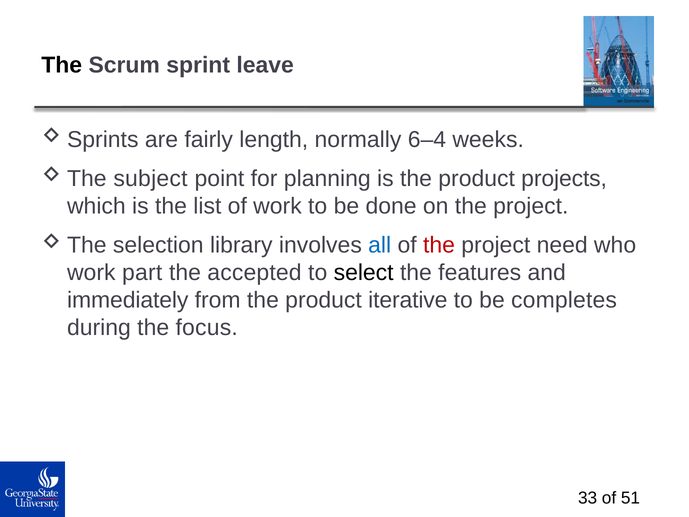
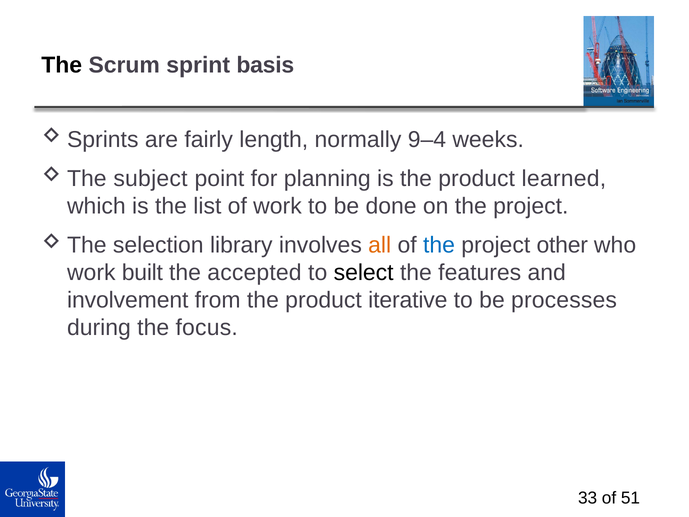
leave: leave -> basis (265, 65)
6–4: 6–4 -> 9–4 (427, 139)
projects: projects -> learned (564, 178)
all colour: blue -> orange (380, 245)
the colour: red -> blue (439, 245)
need: need -> other (562, 245)
part: part -> built (142, 273)
immediately: immediately -> involvement (128, 300)
completes: completes -> processes (564, 300)
